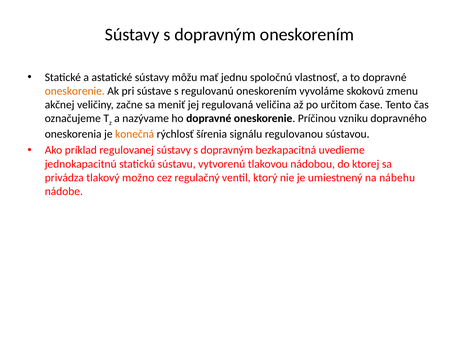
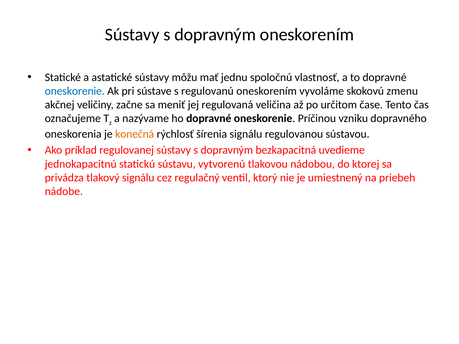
oneskorenie colour: orange -> blue (75, 91)
tlakový možno: možno -> signálu (138, 178)
nábehu: nábehu -> priebeh (397, 178)
